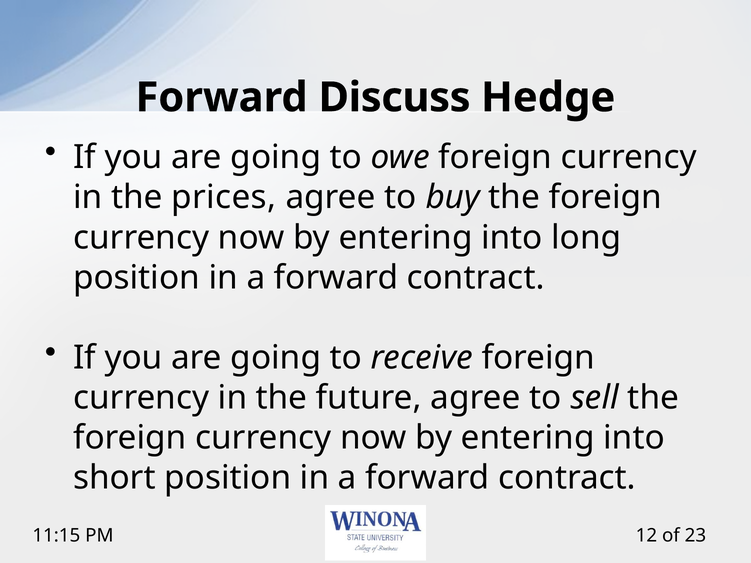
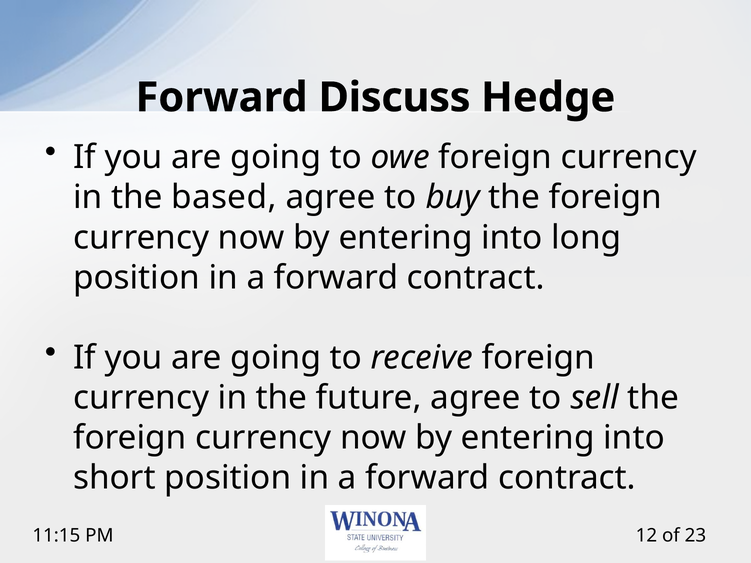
prices: prices -> based (224, 198)
